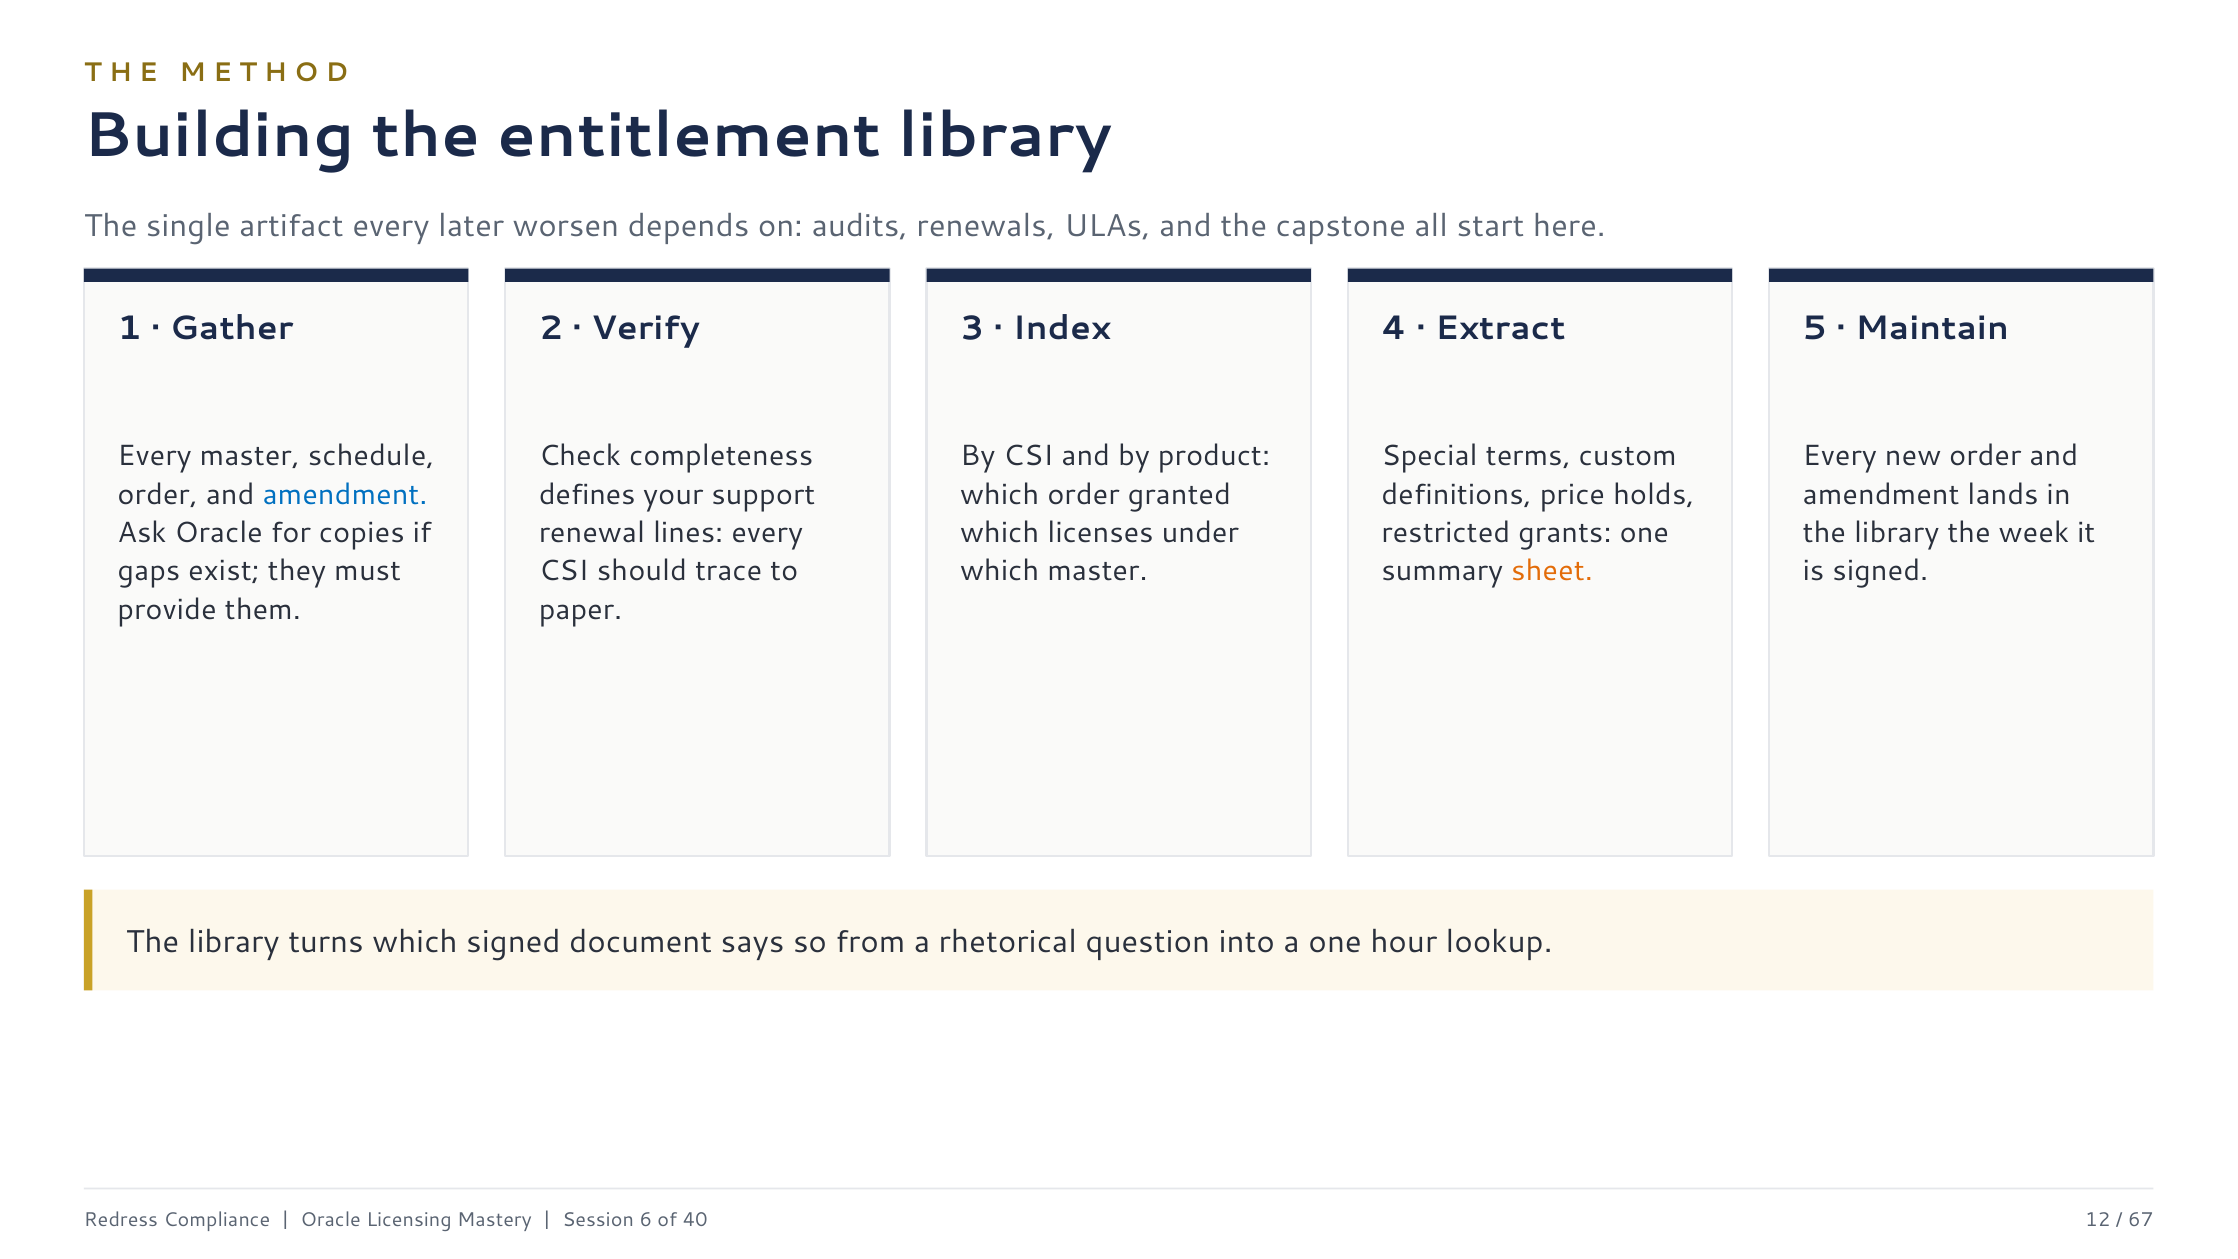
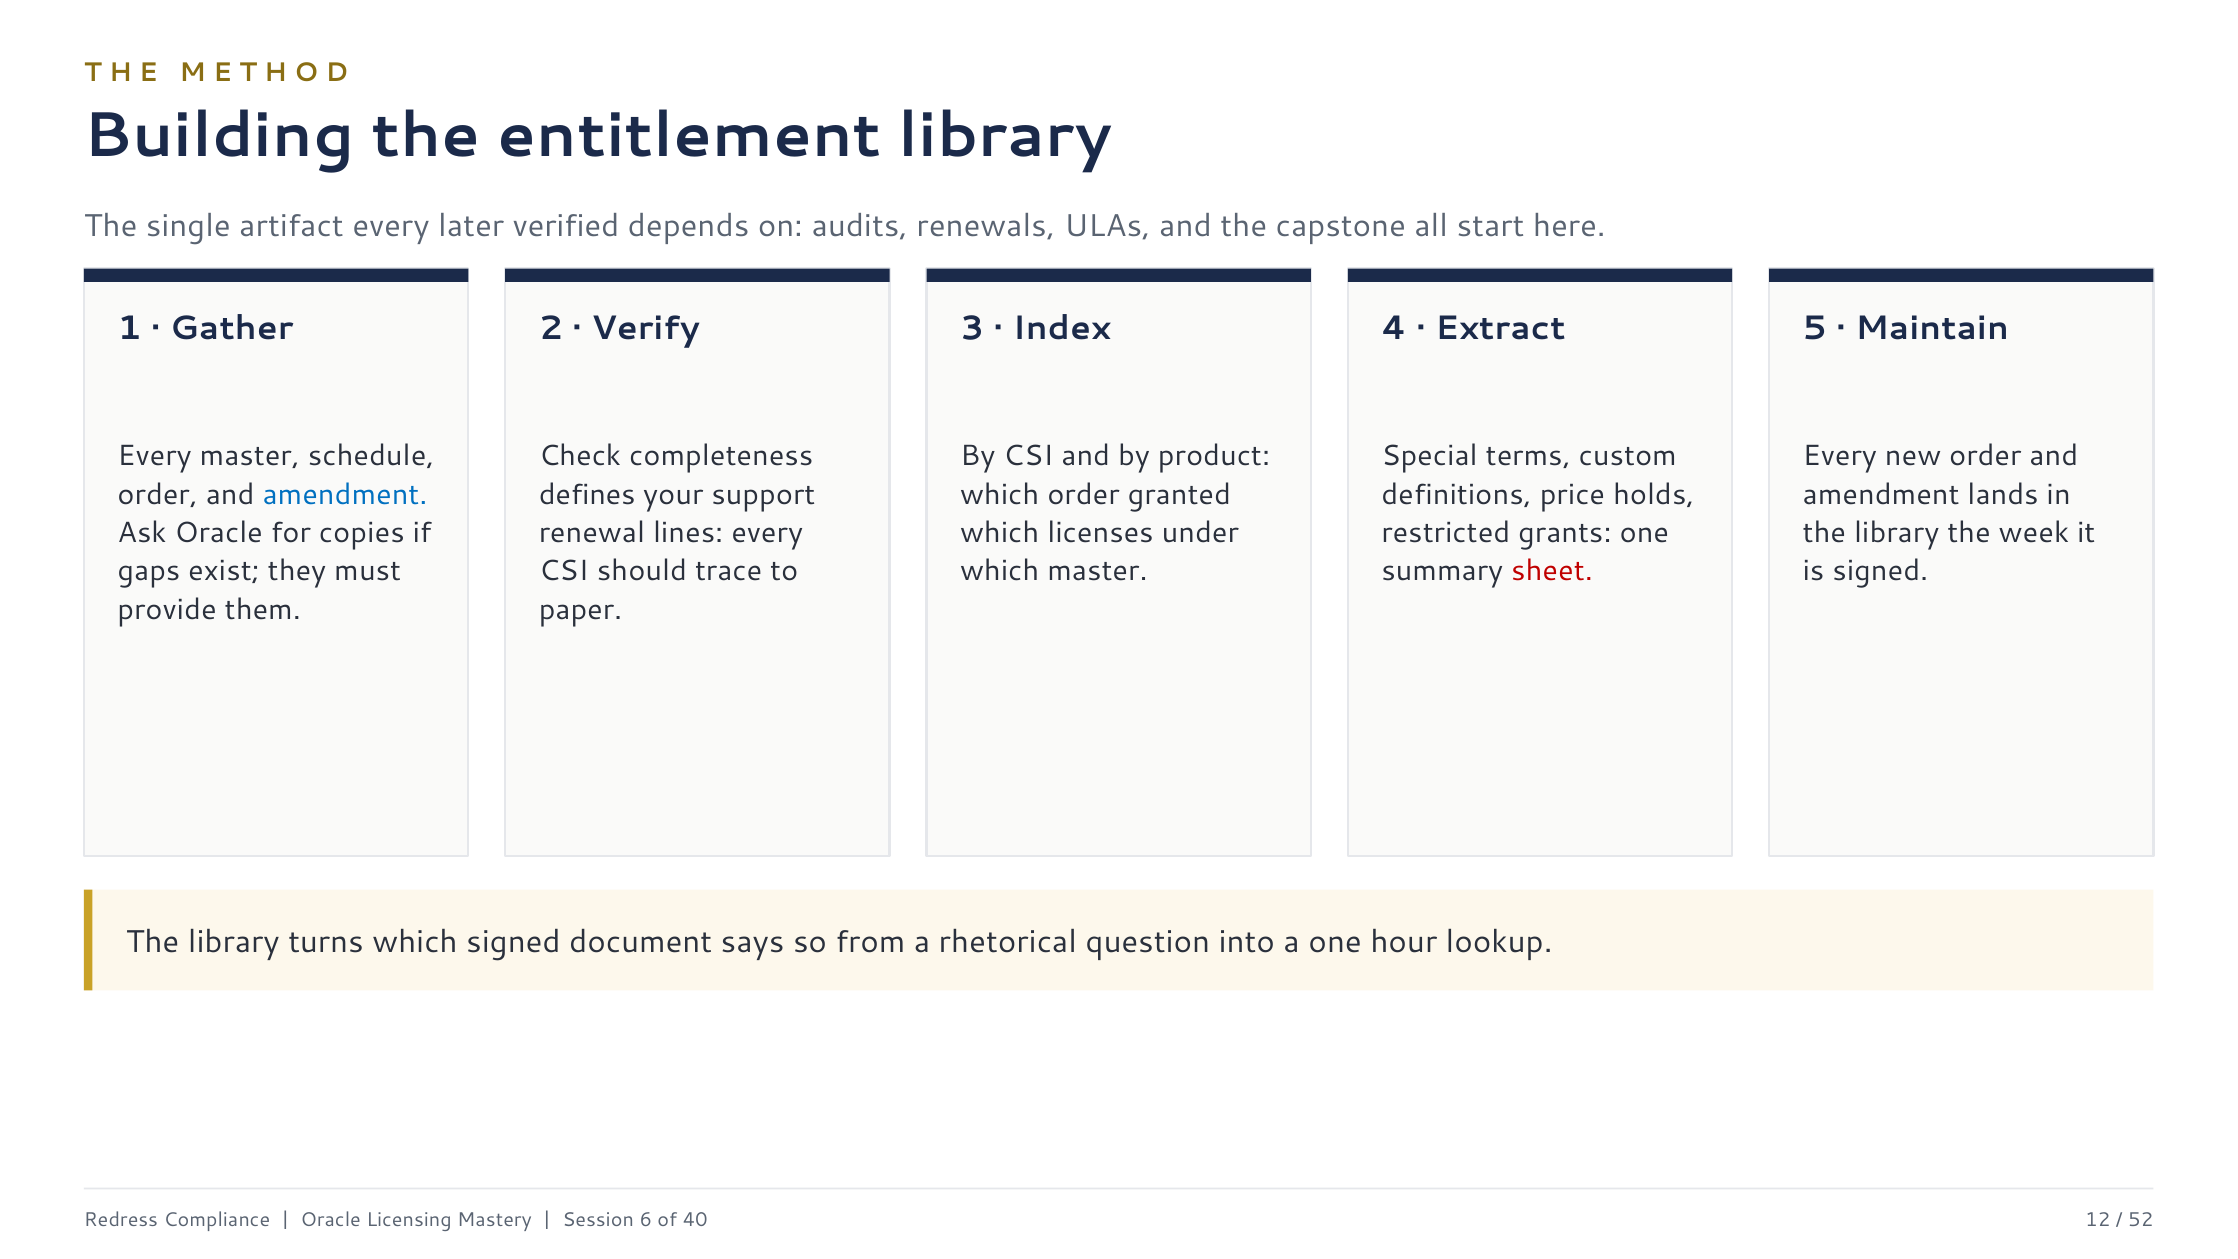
worsen: worsen -> verified (566, 226)
sheet colour: orange -> red (1552, 571)
67: 67 -> 52 (2141, 1220)
